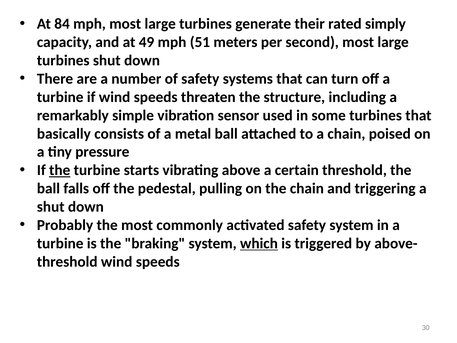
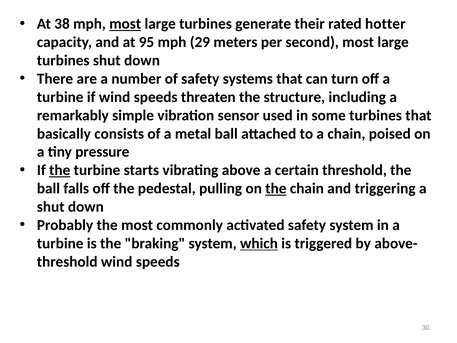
84: 84 -> 38 (62, 24)
most underline: none -> present (125, 24)
simply: simply -> hotter (385, 24)
49: 49 -> 95 (146, 42)
51: 51 -> 29 (200, 42)
the underline: none -> present (276, 188)
